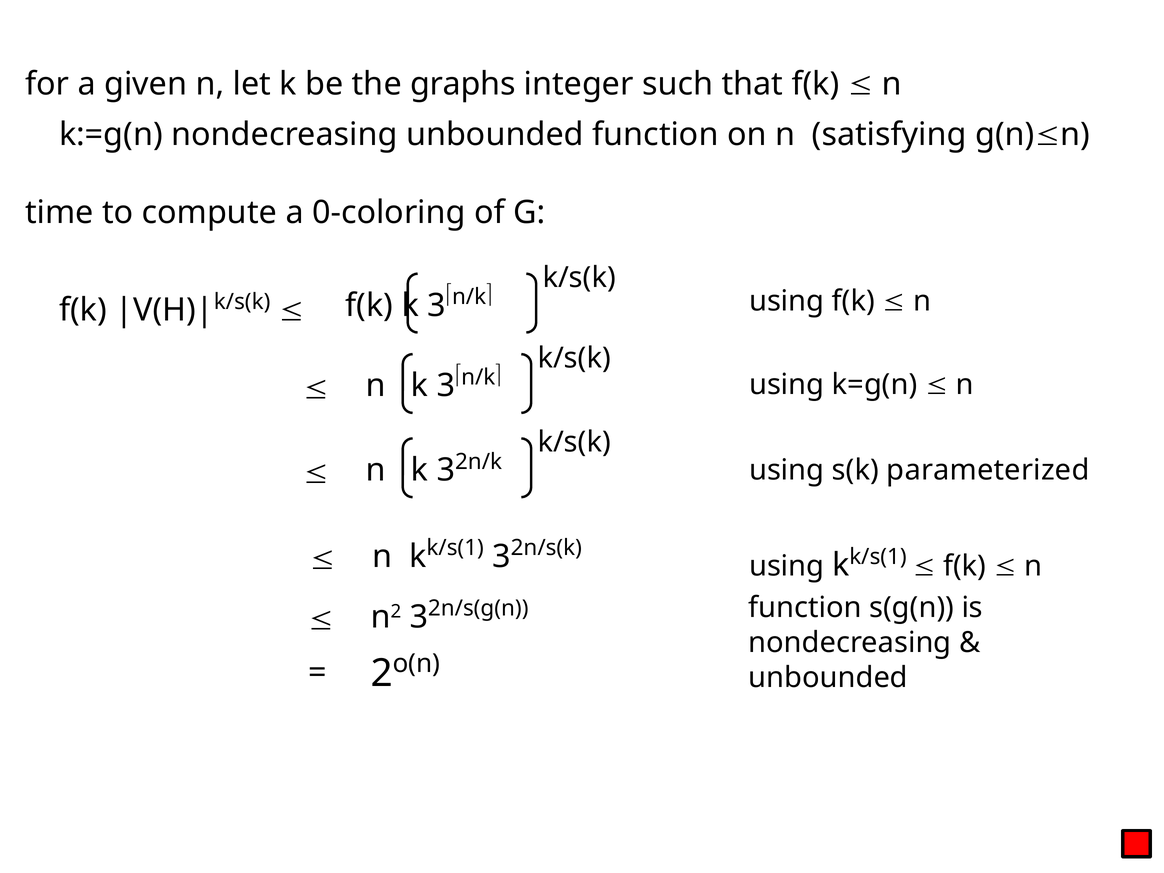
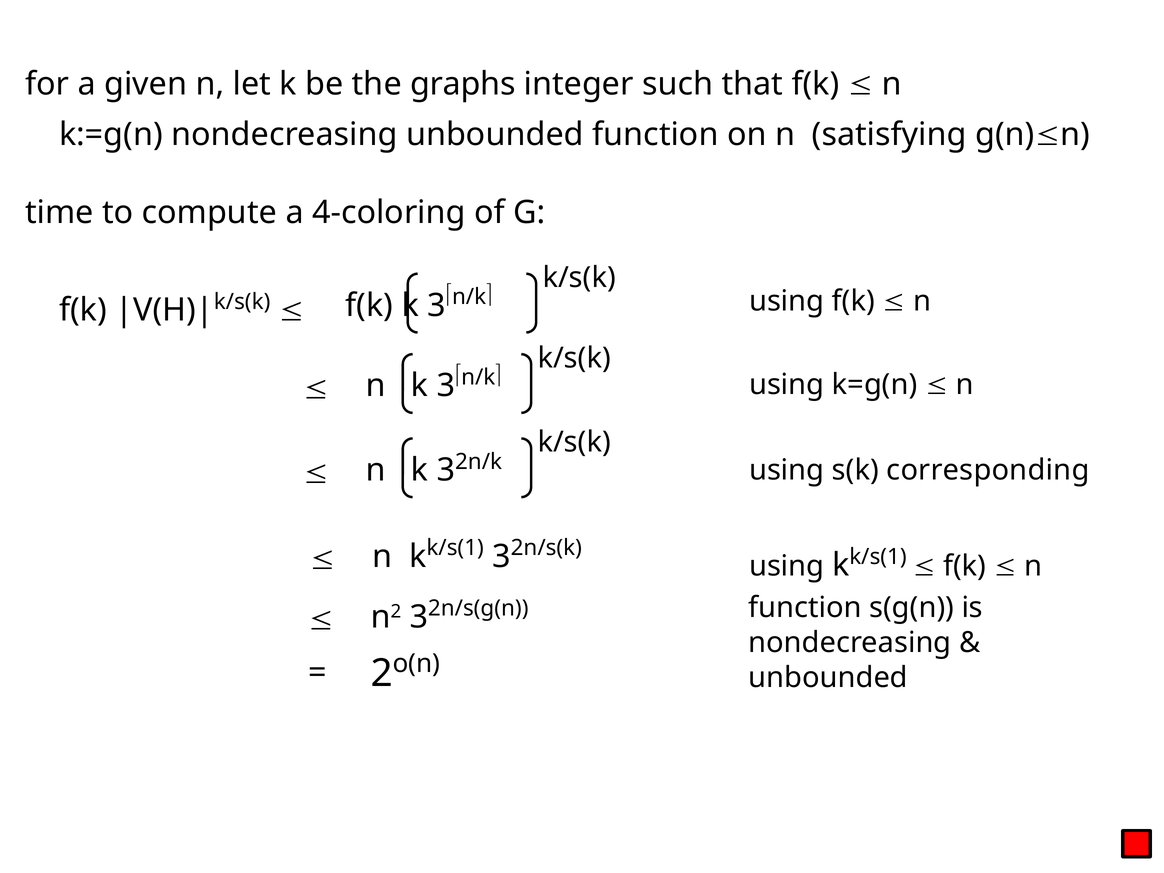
0-coloring: 0-coloring -> 4-coloring (389, 213)
parameterized: parameterized -> corresponding (988, 470)
